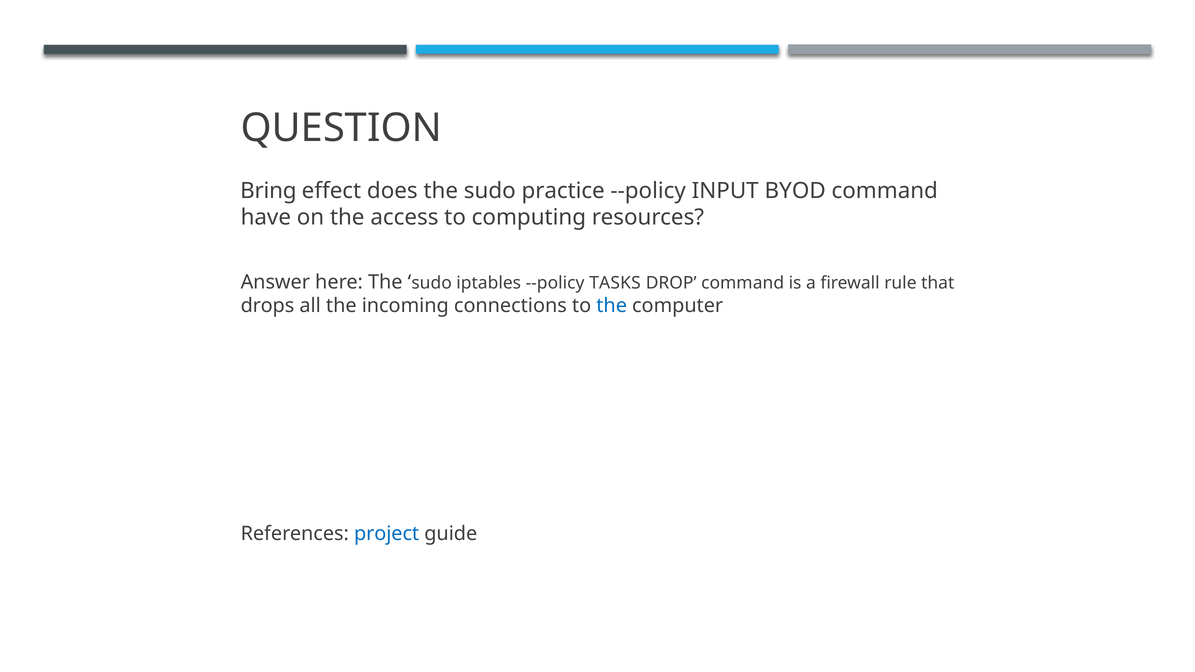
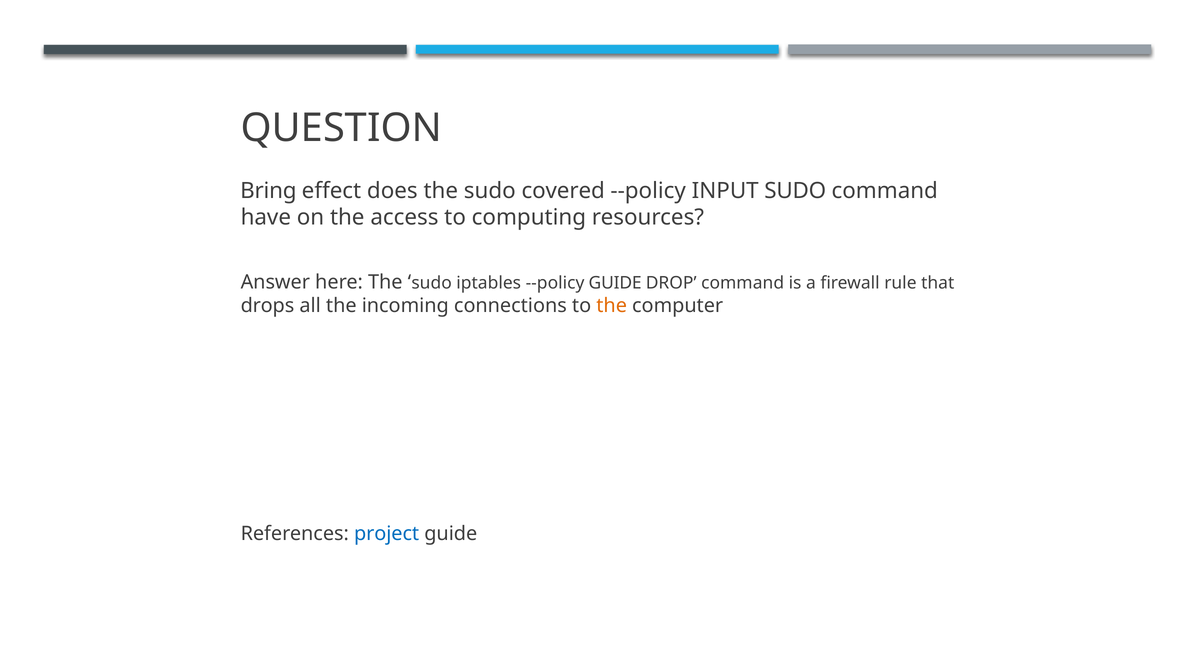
practice: practice -> covered (563, 191)
INPUT BYOD: BYOD -> SUDO (795, 191)
--policy TASKS: TASKS -> GUIDE (615, 283)
the colour: blue -> orange (612, 306)
